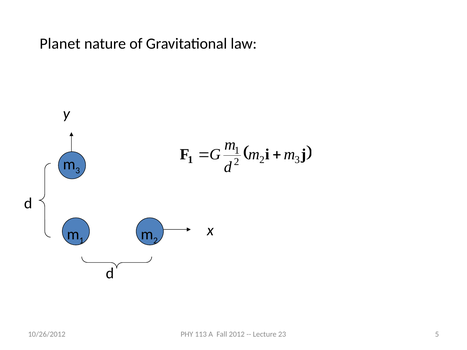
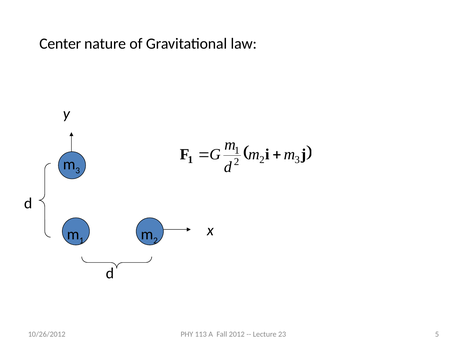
Planet: Planet -> Center (60, 44)
